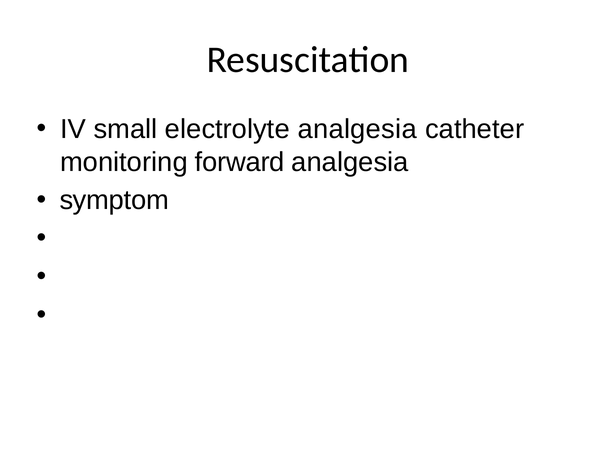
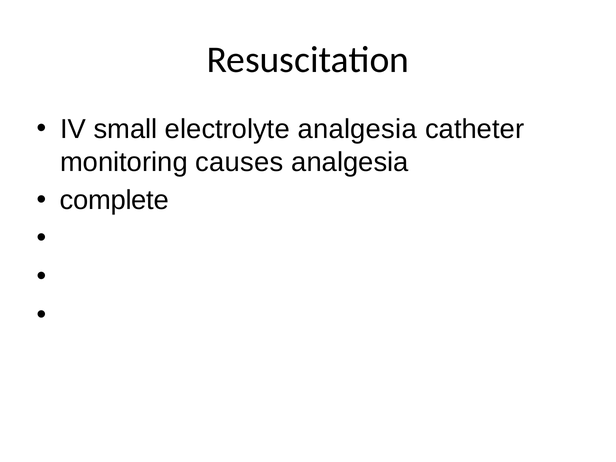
forward: forward -> causes (240, 162)
symptom: symptom -> complete (114, 200)
